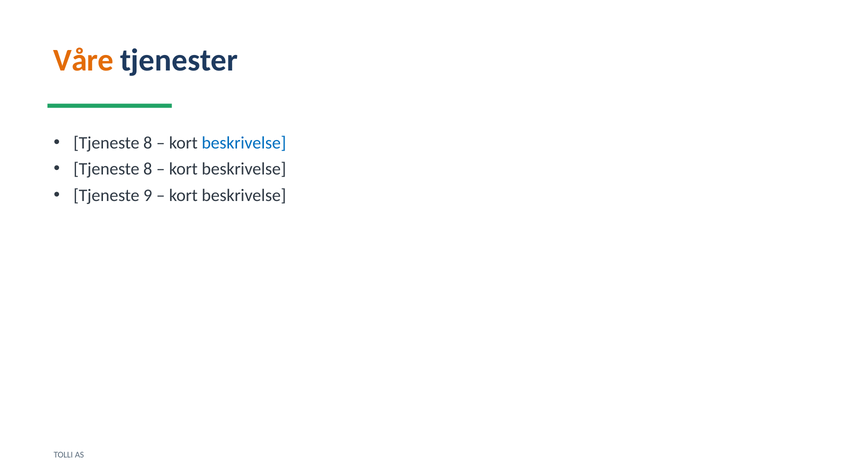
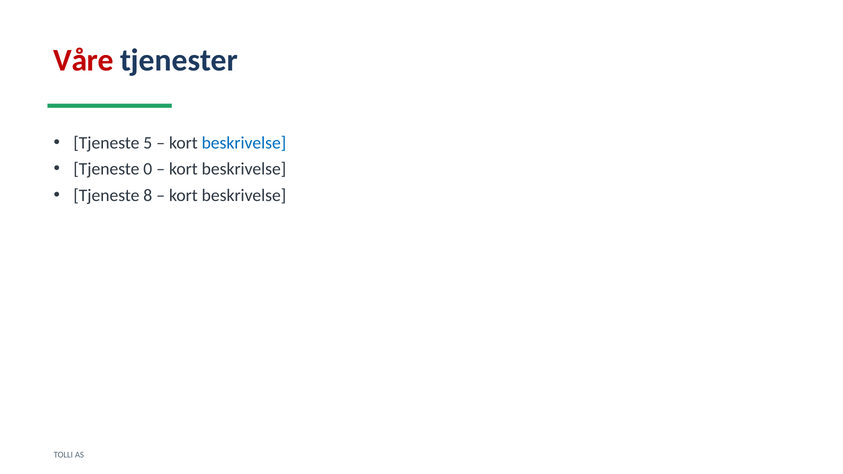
Våre colour: orange -> red (83, 60)
8: 8 -> 5 (148, 143)
8: 8 -> 0 (148, 169)
9: 9 -> 8 (148, 195)
